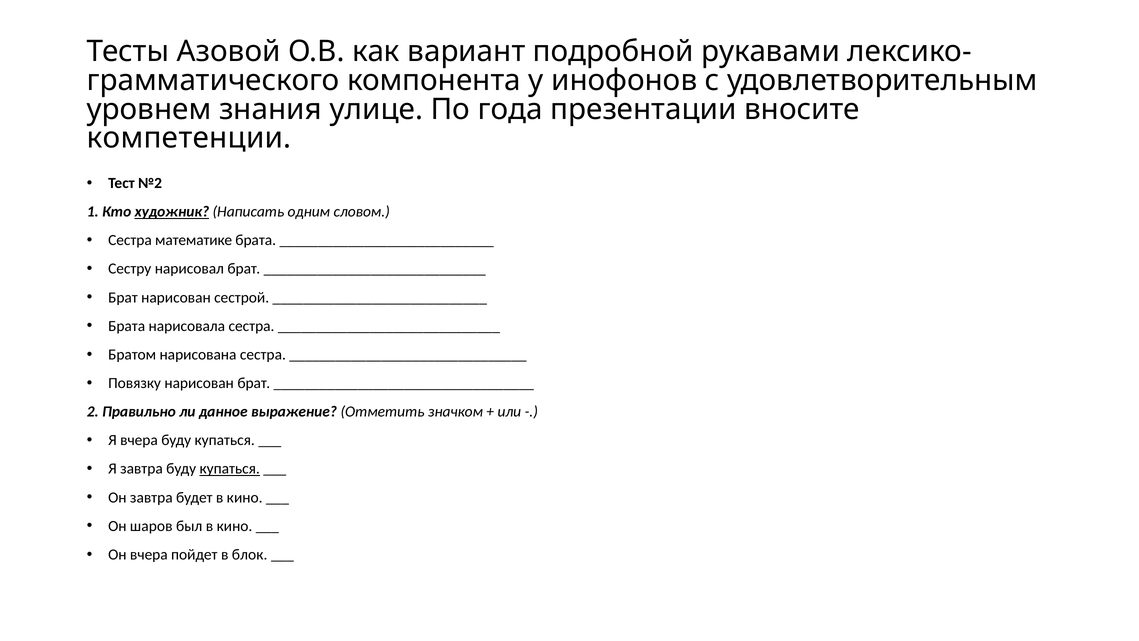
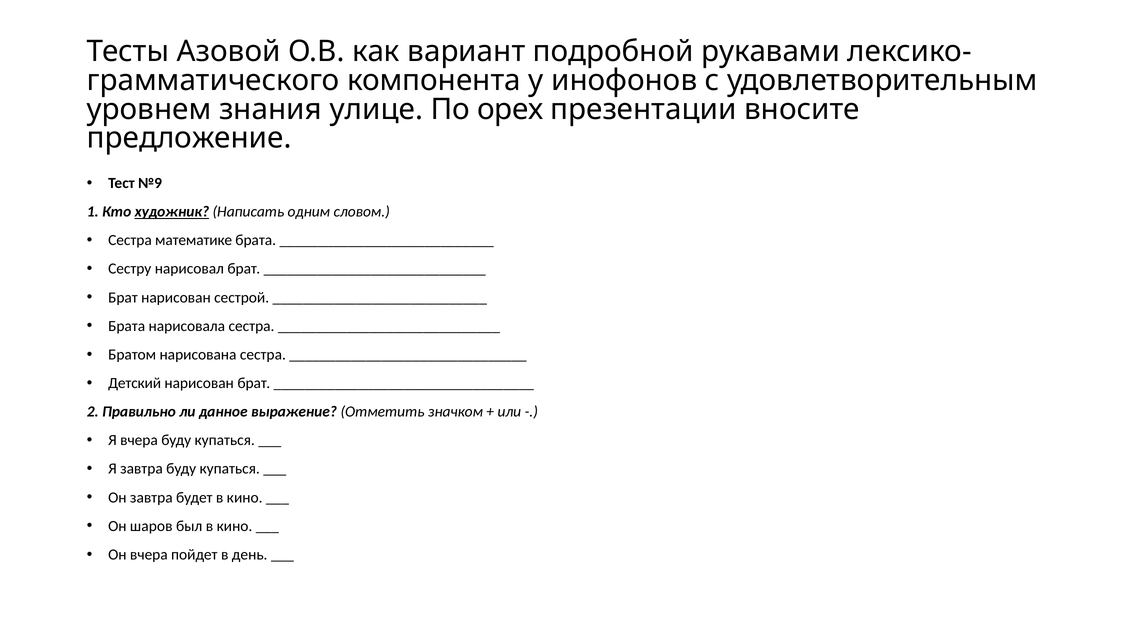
года: года -> орех (510, 109)
компетенции: компетенции -> предложение (189, 138)
№2: №2 -> №9 (150, 183)
Повязку: Повязку -> Детский (135, 383)
купаться underline: present -> none (230, 469)
блок: блок -> день (250, 554)
